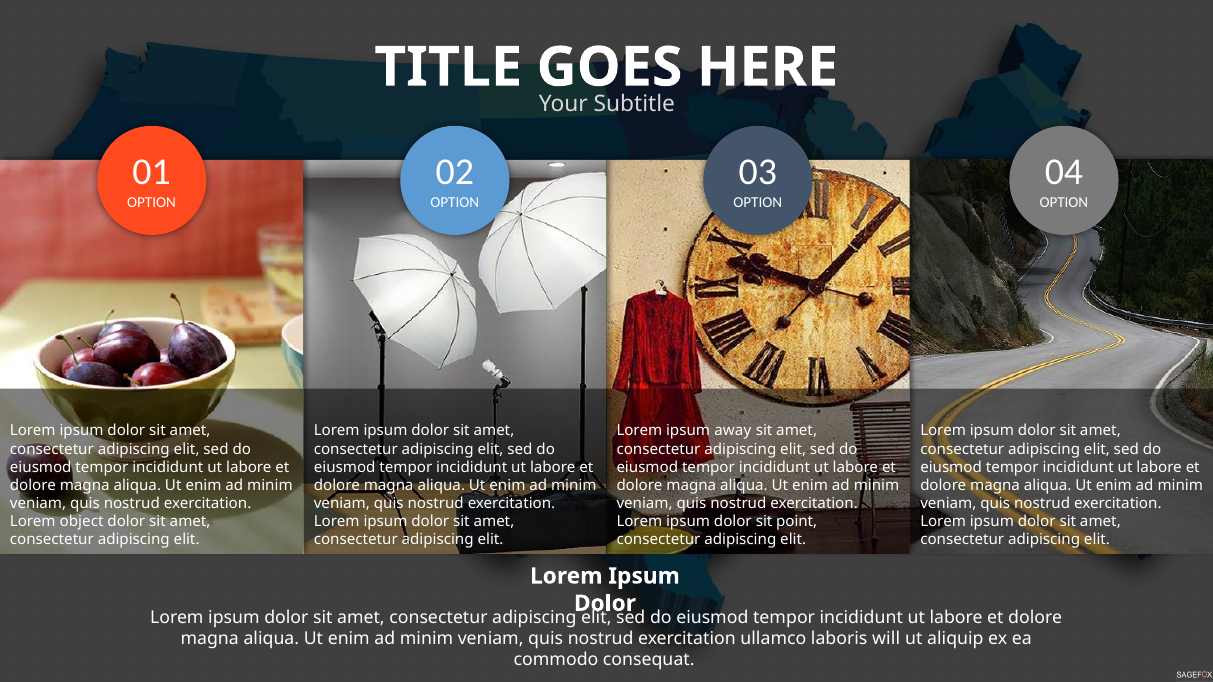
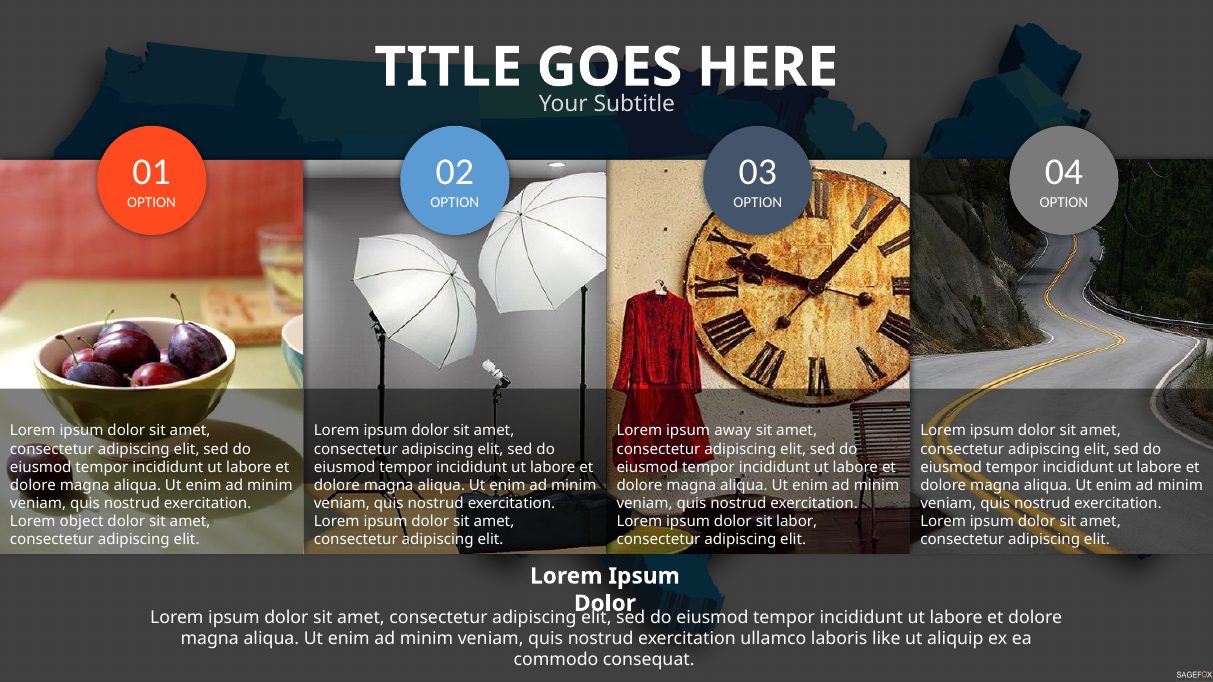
point: point -> labor (797, 522)
will: will -> like (886, 639)
